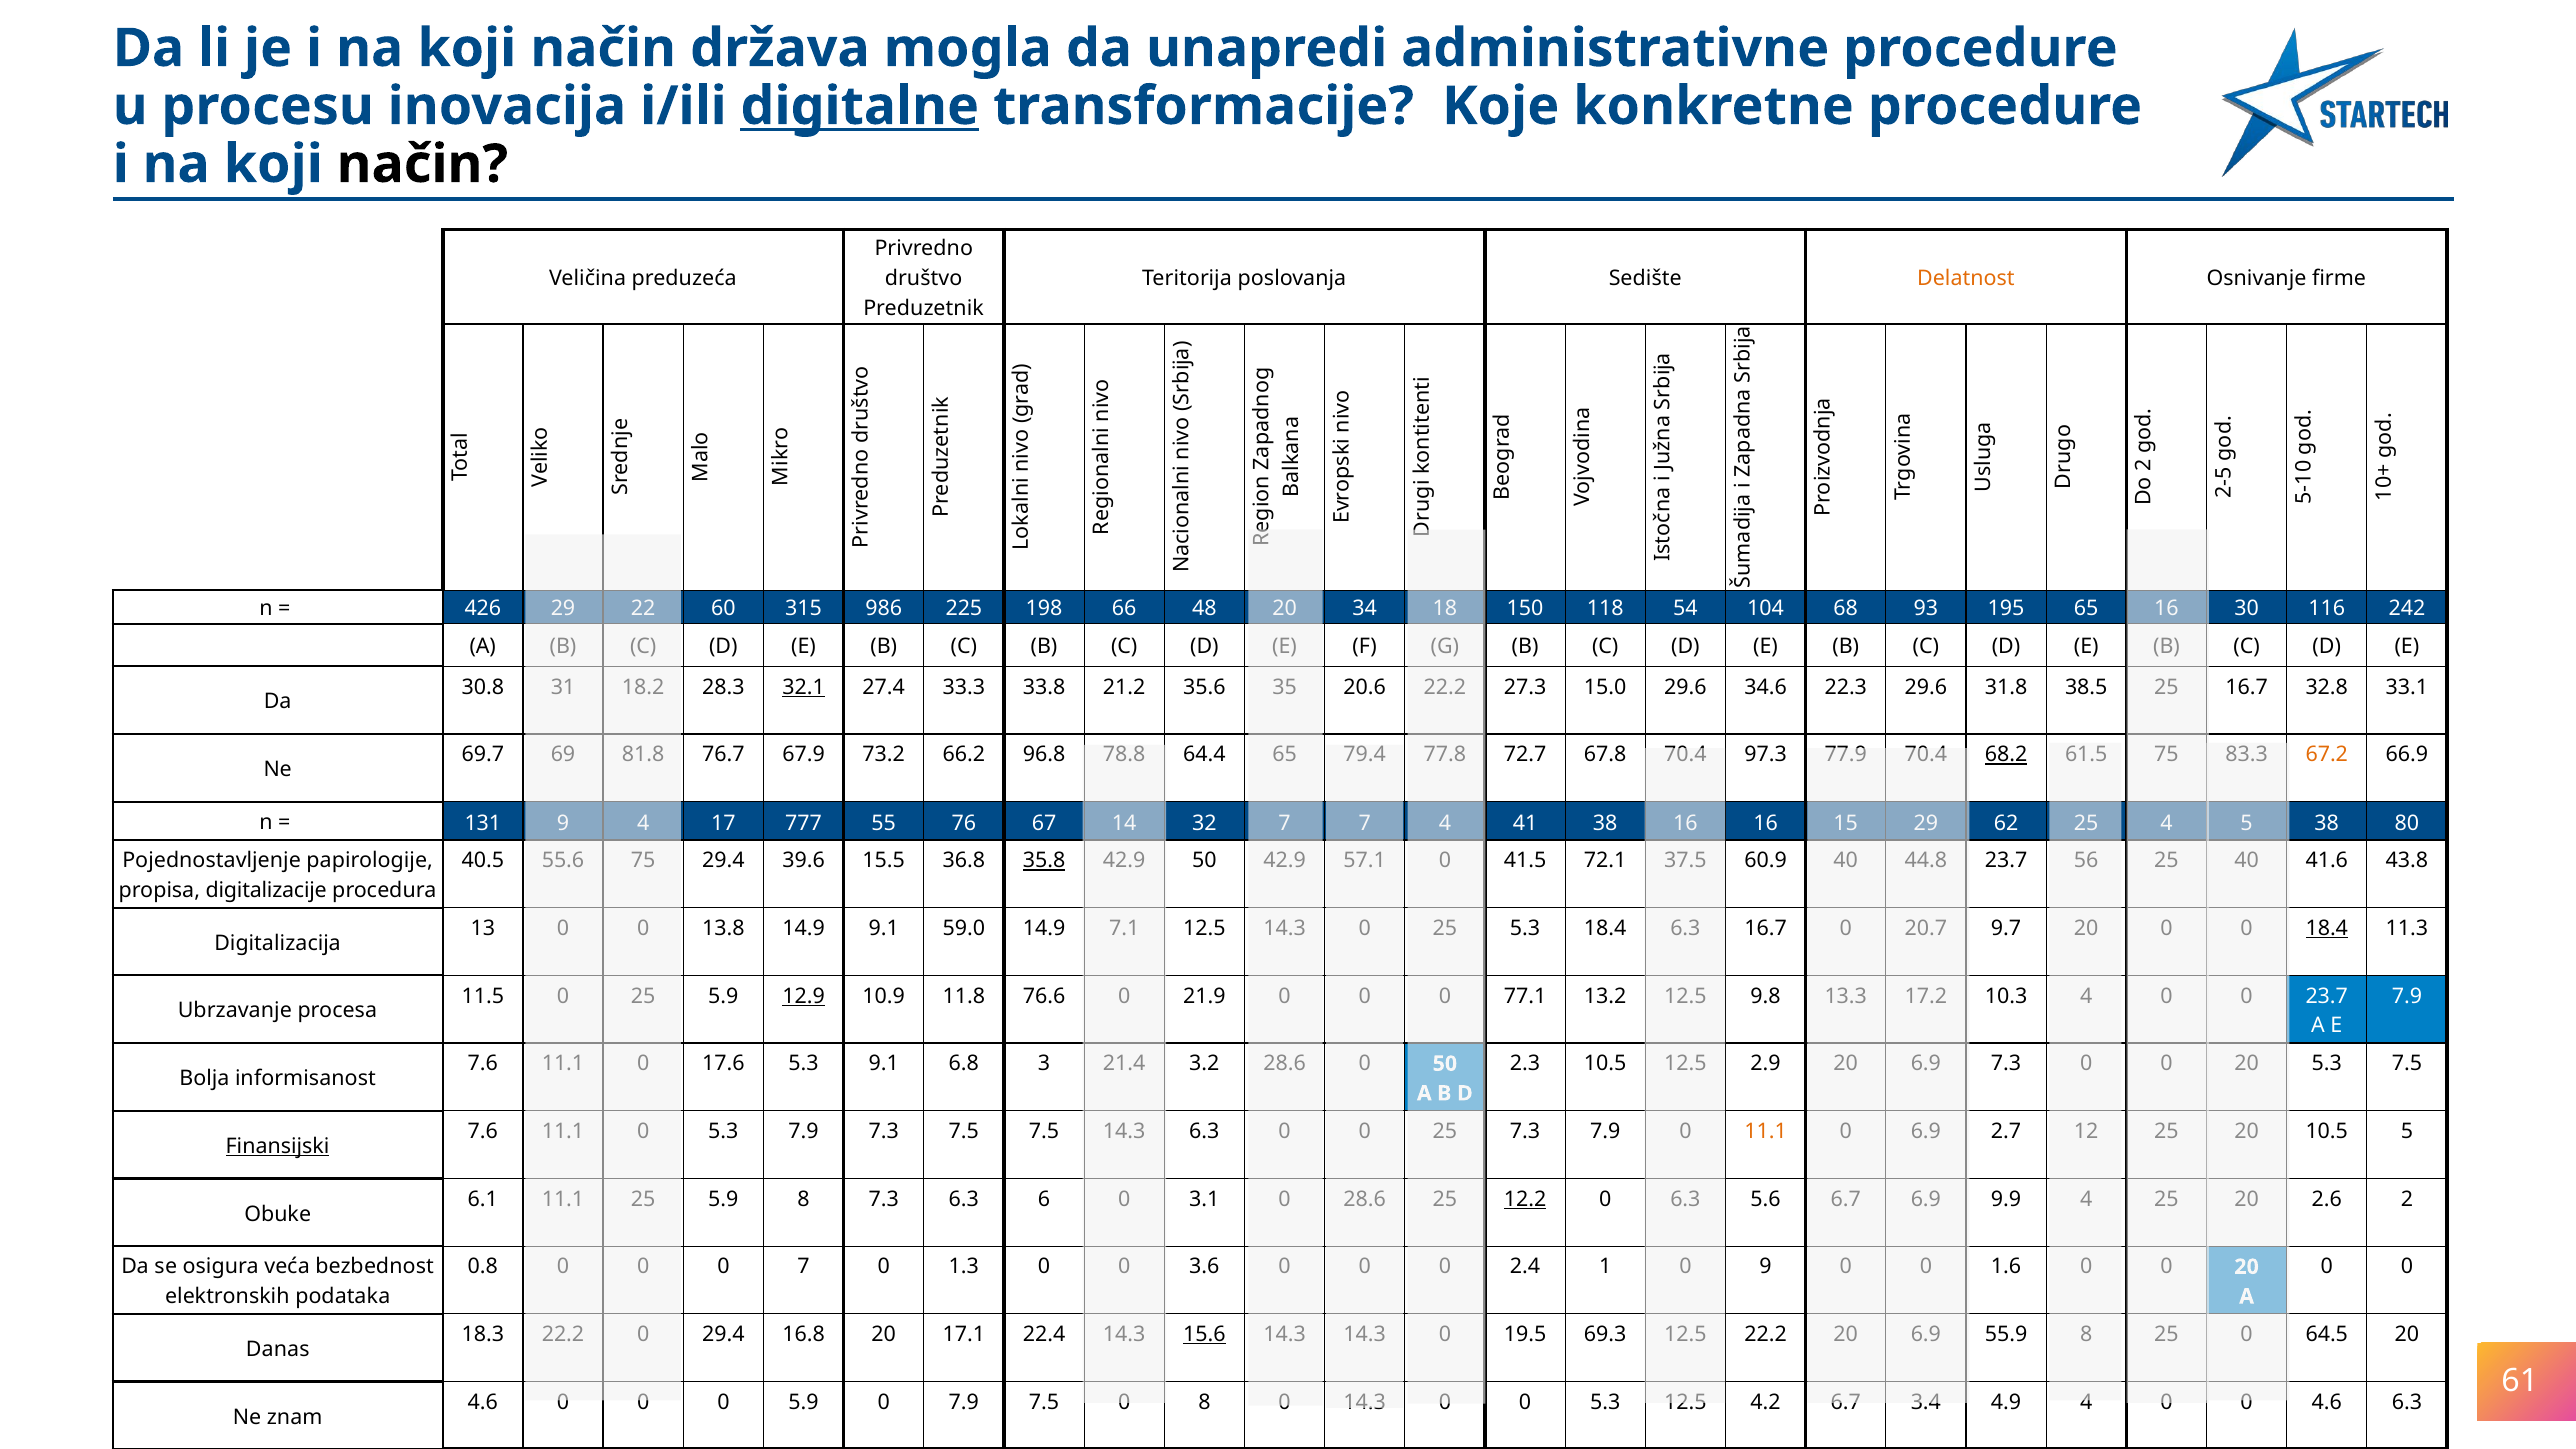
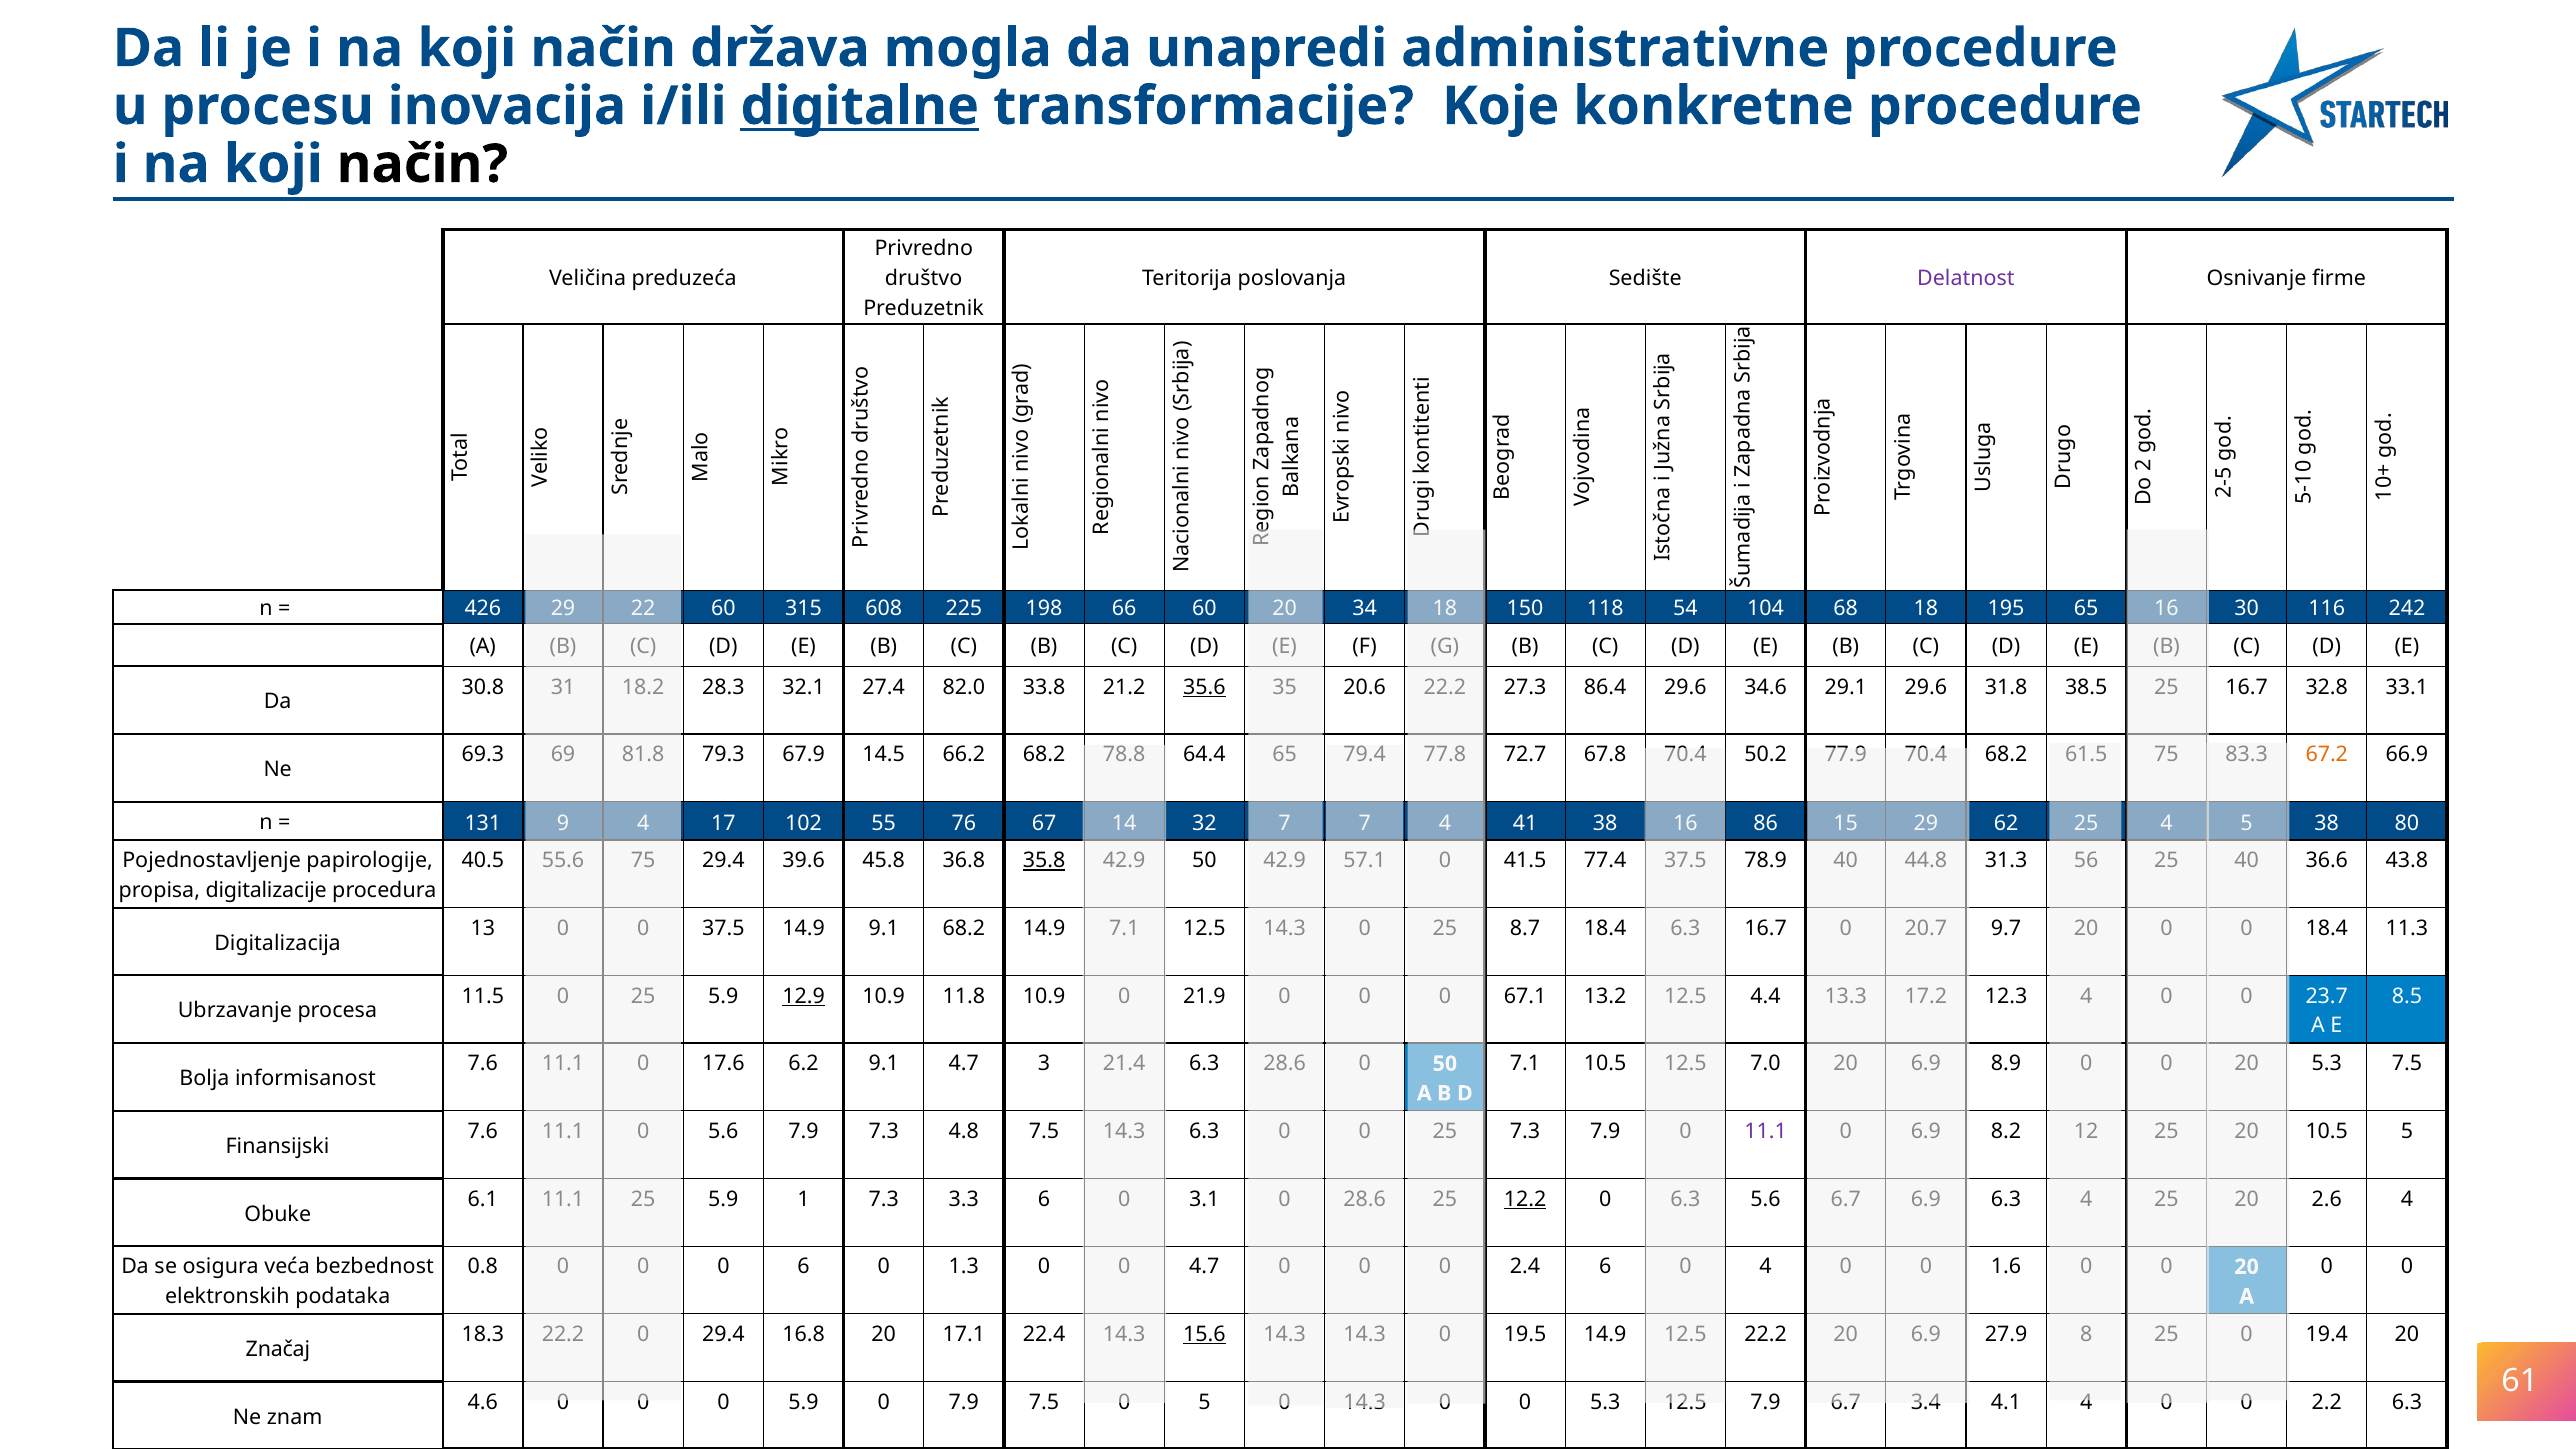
Delatnost colour: orange -> purple (1966, 278)
986: 986 -> 608 (884, 609)
66 48: 48 -> 60 (1204, 609)
68 93: 93 -> 18 (1926, 609)
32.1 underline: present -> none (804, 687)
33.3: 33.3 -> 82.0 (964, 687)
35.6 underline: none -> present (1204, 687)
15.0: 15.0 -> 86.4 (1605, 687)
22.3: 22.3 -> 29.1 (1846, 687)
69.7: 69.7 -> 69.3 (483, 755)
76.7: 76.7 -> 79.3 (723, 755)
73.2: 73.2 -> 14.5 (884, 755)
66.2 96.8: 96.8 -> 68.2 (1044, 755)
97.3: 97.3 -> 50.2 (1766, 755)
68.2 underline: present -> none (2006, 755)
777: 777 -> 102 (804, 823)
16: 16 -> 86 (1766, 823)
15.5: 15.5 -> 45.8 (884, 861)
72.1: 72.1 -> 77.4 (1605, 861)
60.9: 60.9 -> 78.9 (1766, 861)
23.7: 23.7 -> 31.3 (2006, 861)
41.6: 41.6 -> 36.6 (2327, 861)
13.8: 13.8 -> 37.5 (723, 928)
9.1 59.0: 59.0 -> 68.2 (964, 928)
5.3: 5.3 -> 8.7 (1525, 928)
18.4 underline: present -> none (2327, 928)
11.8 76.6: 76.6 -> 10.9 (1044, 996)
77.1: 77.1 -> 67.1 (1525, 996)
9.8: 9.8 -> 4.4 (1766, 996)
10.3: 10.3 -> 12.3 (2006, 996)
7.9: 7.9 -> 8.5 (2407, 996)
17.6 5.3: 5.3 -> 6.2 (804, 1064)
9.1 6.8: 6.8 -> 4.7 (964, 1064)
3.2: 3.2 -> 6.3 (1204, 1064)
2.3: 2.3 -> 7.1 (1525, 1064)
2.9: 2.9 -> 7.0 (1766, 1064)
7.3: 7.3 -> 8.9 (2006, 1064)
5.3: 5.3 -> 5.6 (723, 1131)
7.3 7.5: 7.5 -> 4.8 (964, 1131)
11.1 colour: orange -> purple (1766, 1131)
2.7: 2.7 -> 8.2 (2006, 1131)
Finansijski underline: present -> none (278, 1146)
5.9 8: 8 -> 1 (804, 1199)
7.3 6.3: 6.3 -> 3.3 (964, 1199)
9.9: 9.9 -> 6.3 (2006, 1199)
2.6 2: 2 -> 4 (2407, 1199)
0 7: 7 -> 6 (804, 1267)
3.6: 3.6 -> 4.7 (1204, 1267)
2.4 1: 1 -> 6 (1605, 1267)
9: 9 -> 4 (1766, 1267)
19.5 69.3: 69.3 -> 14.9 (1605, 1335)
55.9: 55.9 -> 27.9 (2006, 1335)
64.5: 64.5 -> 19.4 (2327, 1335)
Danas: Danas -> Značaj (278, 1349)
8: 8 -> 5 (1204, 1402)
4.2: 4.2 -> 7.9 (1766, 1402)
4.9: 4.9 -> 4.1 (2006, 1402)
4.6: 4.6 -> 2.2 (2327, 1402)
